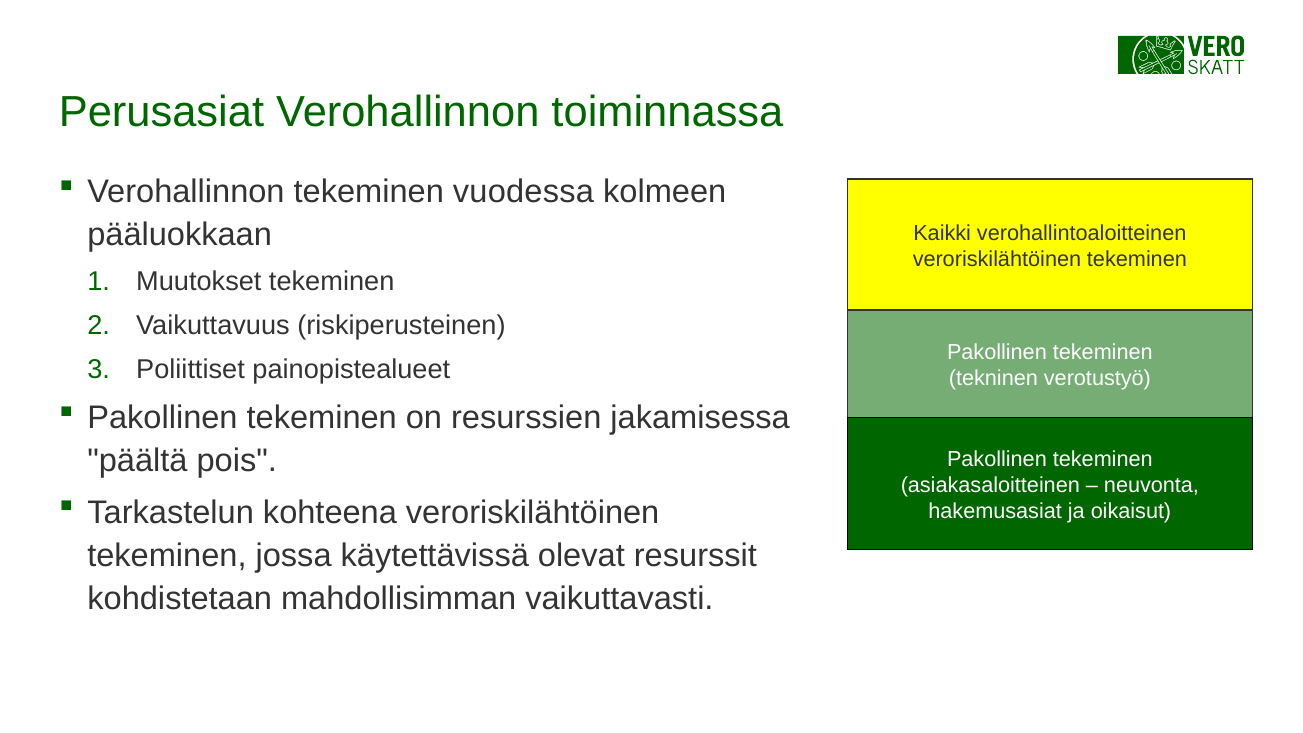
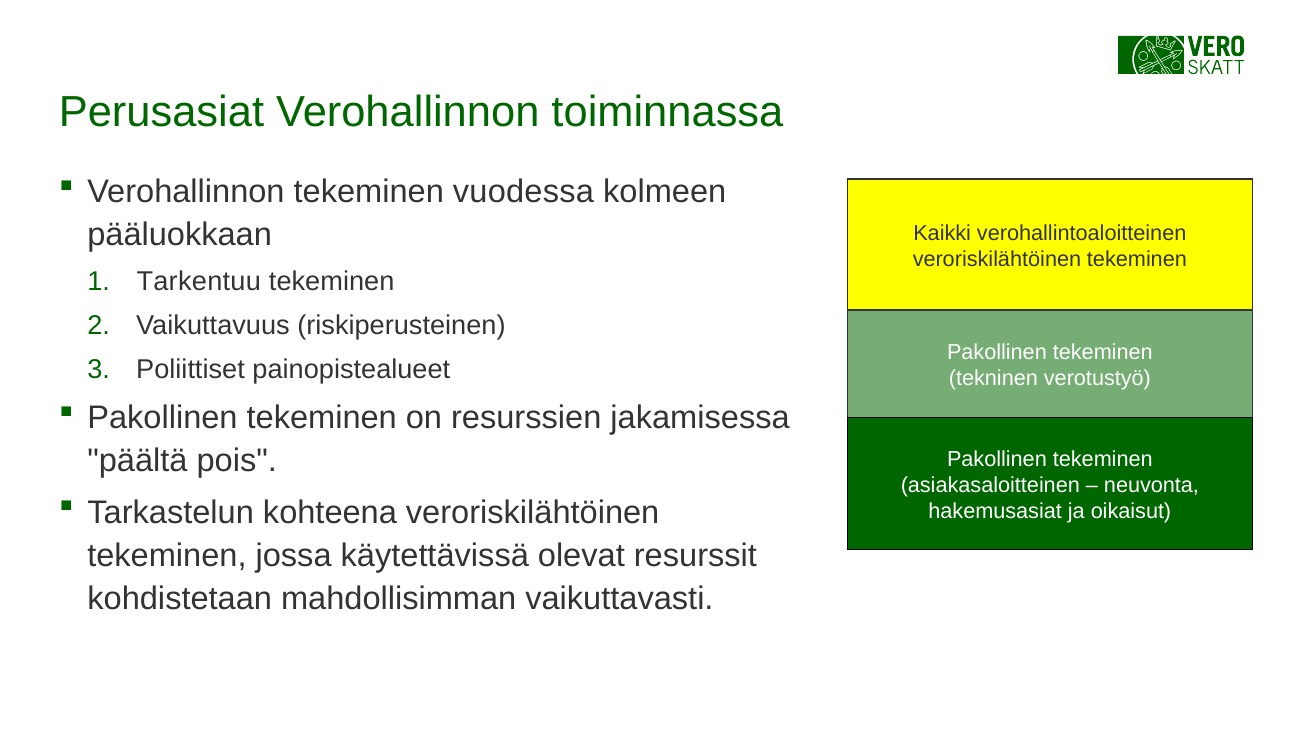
Muutokset: Muutokset -> Tarkentuu (199, 282)
